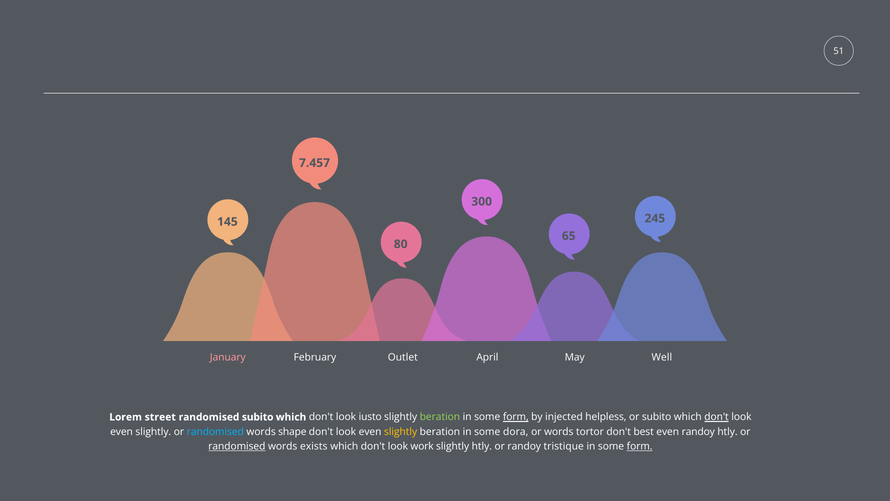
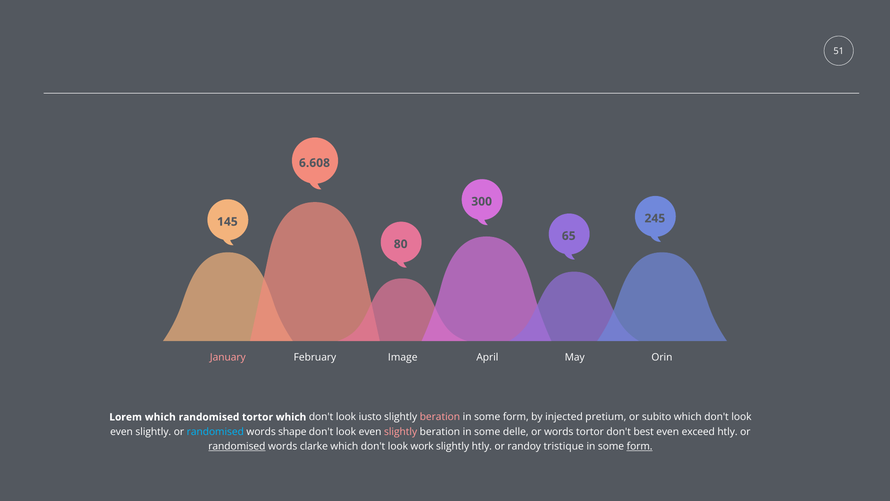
7.457: 7.457 -> 6.608 (314, 163)
Outlet: Outlet -> Image (403, 357)
Well: Well -> Orin (662, 357)
Lorem street: street -> which (160, 417)
randomised subito: subito -> tortor (258, 417)
beration colour: light green -> pink (440, 417)
form underline: present -> none (516, 417)
helpless: helpless -> pretium (606, 417)
don't underline: present -> none (717, 417)
slightly colour: yellow -> pink (401, 431)
dora: dora -> delle (516, 431)
even randoy: randoy -> exceed (698, 431)
exists: exists -> clarke (314, 446)
